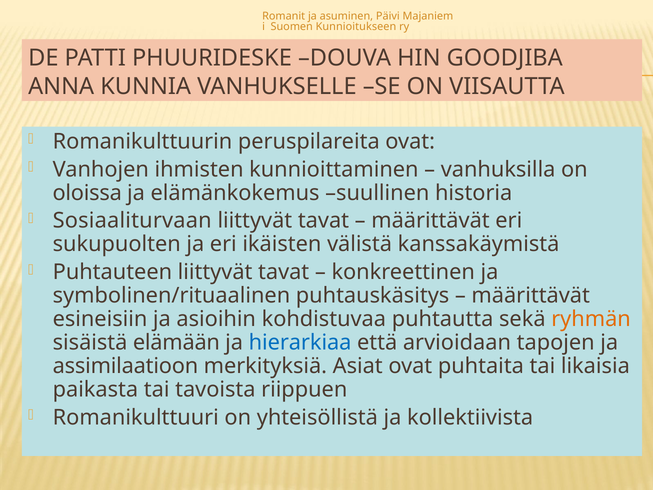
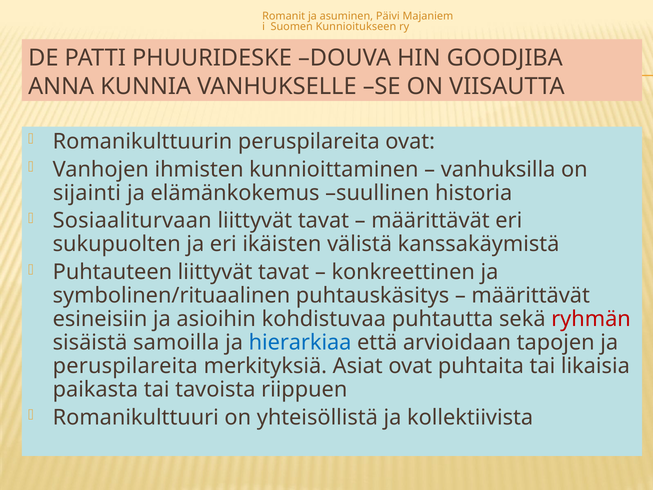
oloissa: oloissa -> sijainti (87, 193)
ryhmän colour: orange -> red (591, 319)
elämään: elämään -> samoilla (176, 342)
assimilaatioon: assimilaatioon -> peruspilareita (125, 366)
